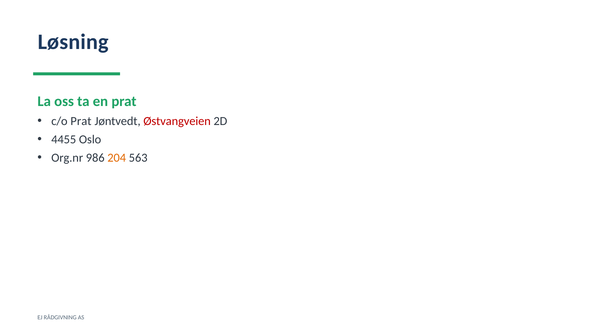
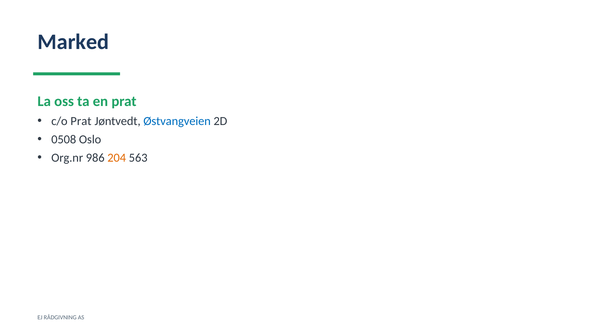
Løsning: Løsning -> Marked (73, 42)
Østvangveien colour: red -> blue (177, 121)
4455: 4455 -> 0508 (64, 140)
